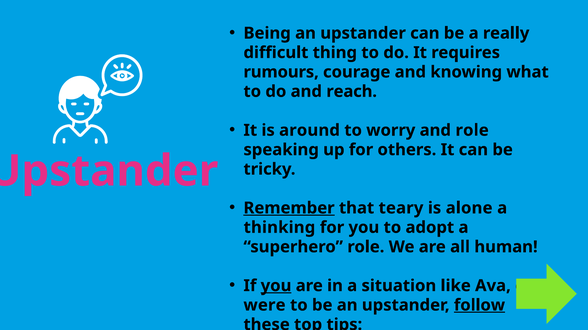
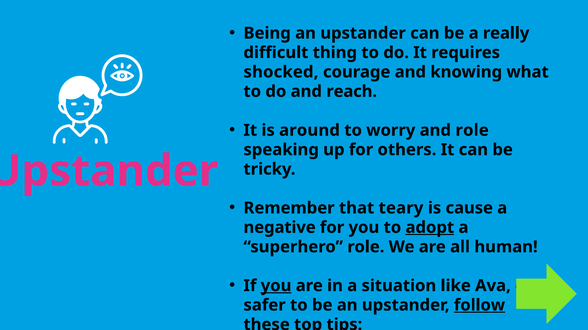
rumours: rumours -> shocked (281, 72)
Remember underline: present -> none (289, 208)
alone: alone -> cause (469, 208)
thinking: thinking -> negative (280, 228)
adopt underline: none -> present (430, 228)
were: were -> safer (265, 306)
